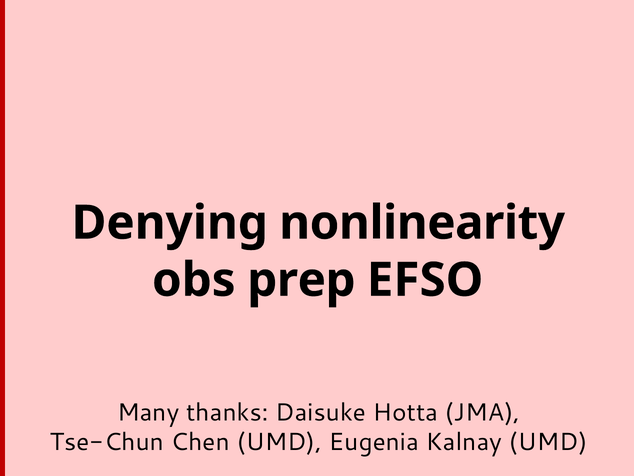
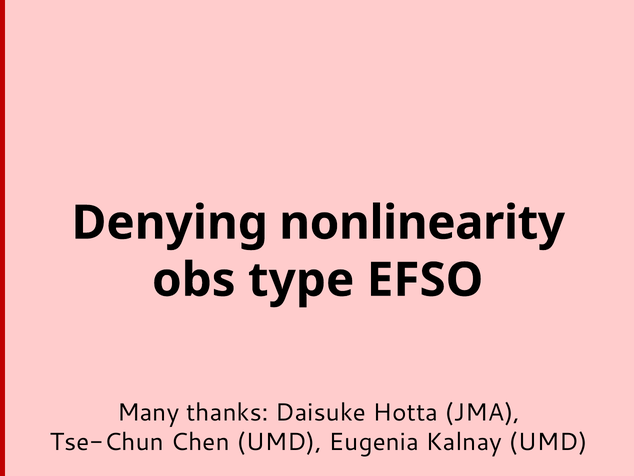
prep: prep -> type (301, 280)
